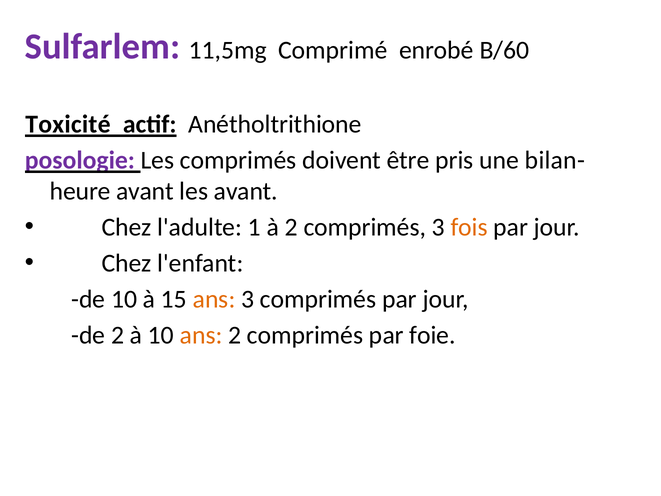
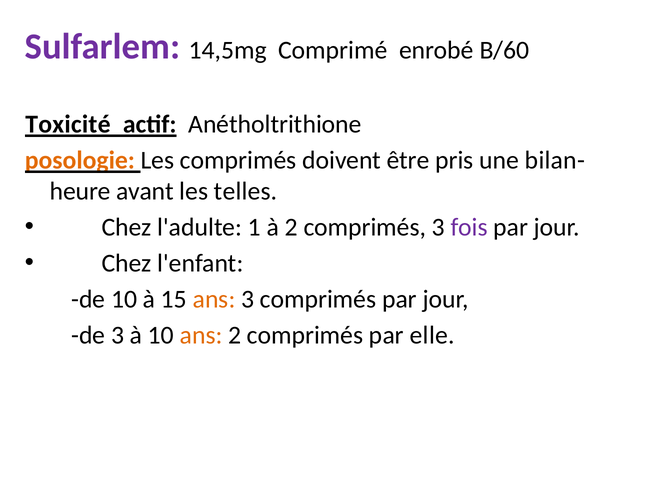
11,5mg: 11,5mg -> 14,5mg (228, 50)
posologie colour: purple -> orange (80, 160)
les avant: avant -> telles (246, 191)
fois colour: orange -> purple (469, 227)
de 2: 2 -> 3 (118, 335)
foie: foie -> elle (432, 335)
